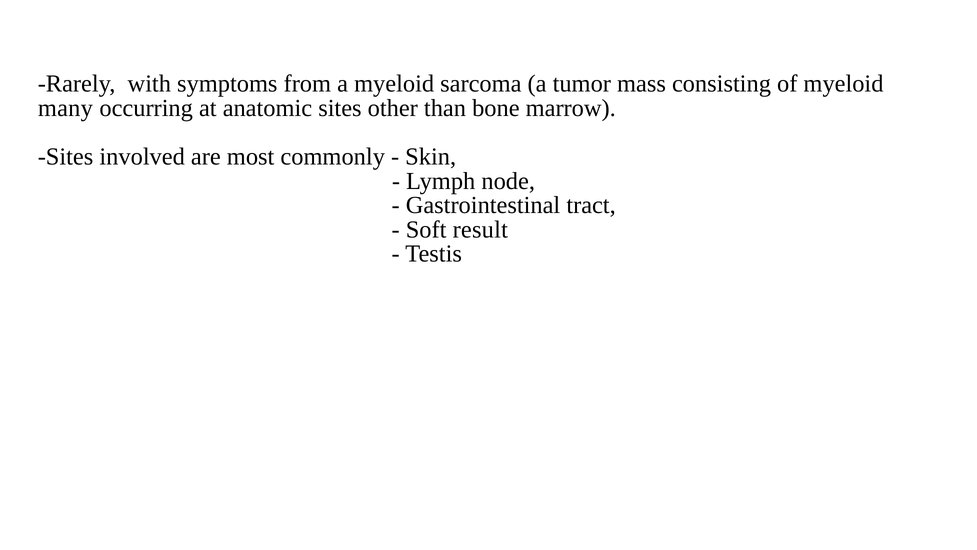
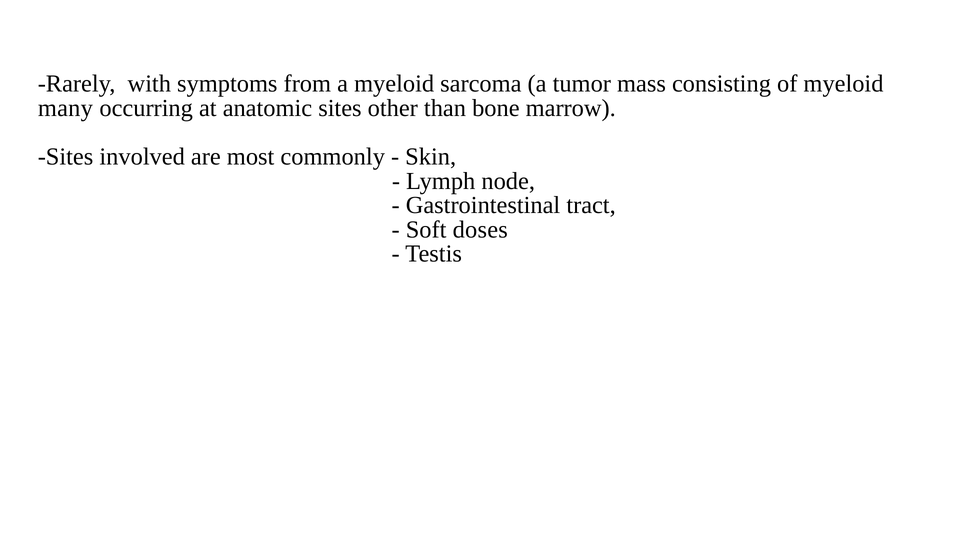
result: result -> doses (480, 229)
